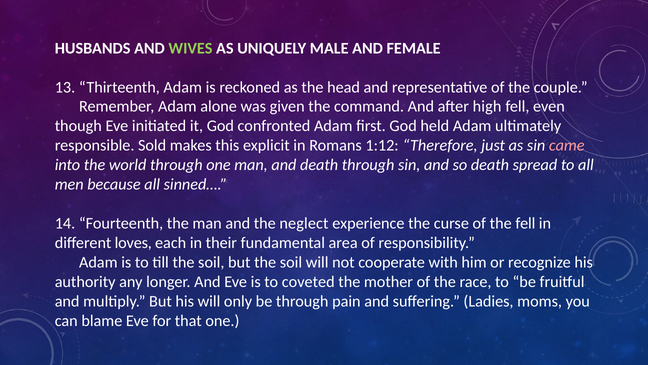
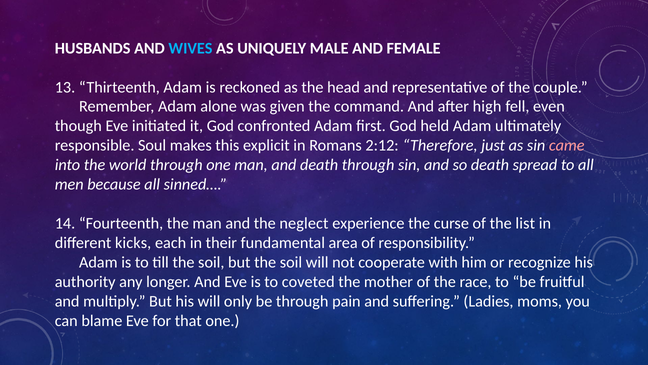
WIVES colour: light green -> light blue (190, 48)
Sold: Sold -> Soul (152, 145)
1:12: 1:12 -> 2:12 (382, 145)
the fell: fell -> list (525, 223)
loves: loves -> kicks (133, 243)
